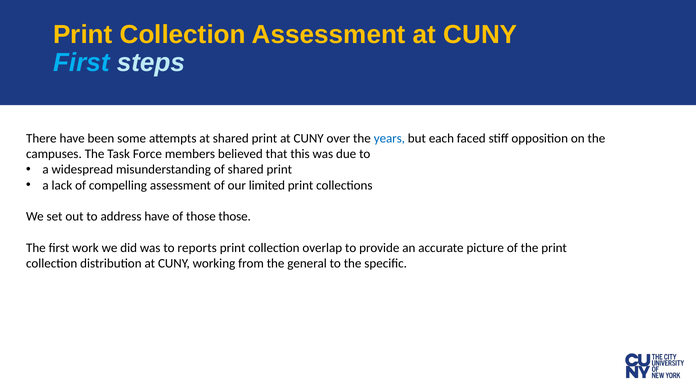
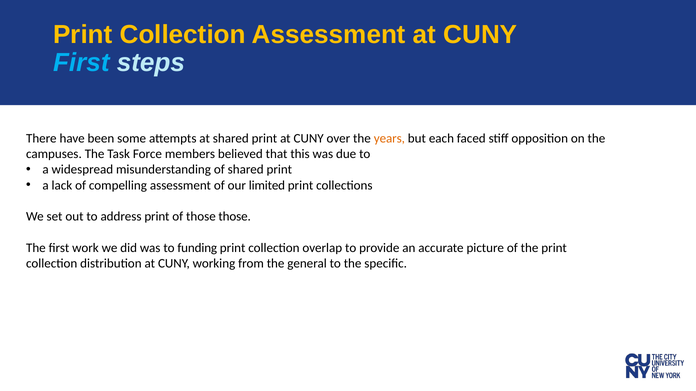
years colour: blue -> orange (389, 139)
address have: have -> print (157, 217)
reports: reports -> funding (197, 248)
